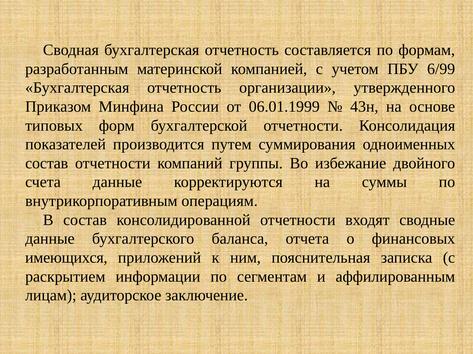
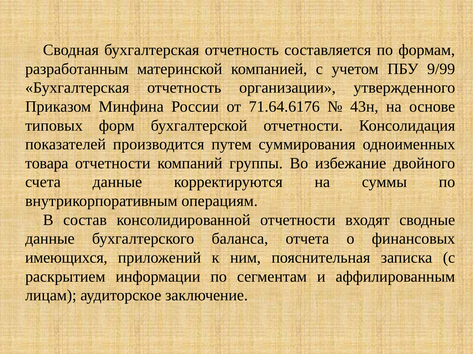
6/99: 6/99 -> 9/99 (441, 69)
06.01.1999: 06.01.1999 -> 71.64.6176 (284, 107)
состав: состав -> товара (47, 164)
